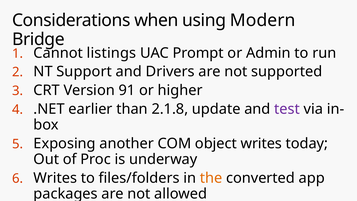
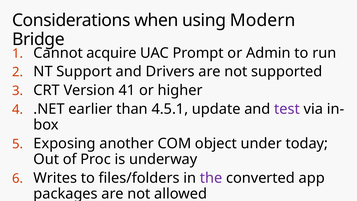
listings: listings -> acquire (112, 53)
91: 91 -> 41 (127, 90)
2.1.8: 2.1.8 -> 4.5.1 (170, 109)
object writes: writes -> under (261, 143)
the colour: orange -> purple (211, 178)
